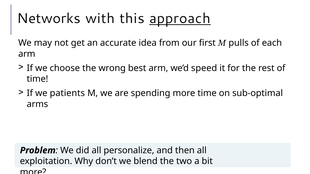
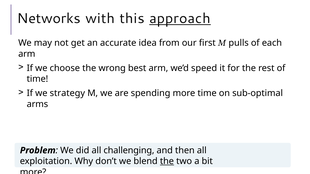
patients: patients -> strategy (67, 93)
personalize: personalize -> challenging (129, 151)
the underline: none -> present (167, 162)
